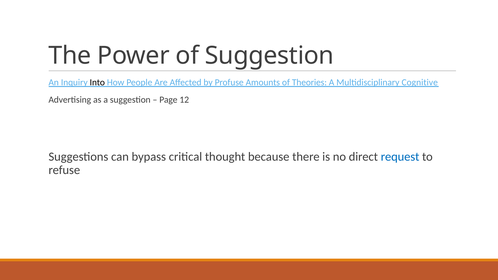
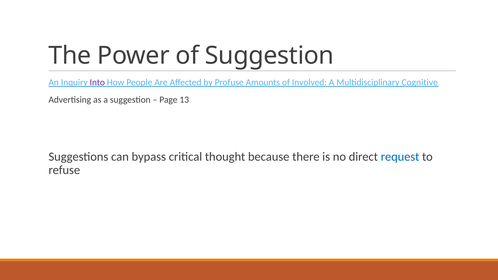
Into colour: black -> purple (97, 82)
Theories: Theories -> Involved (309, 82)
12: 12 -> 13 (184, 100)
